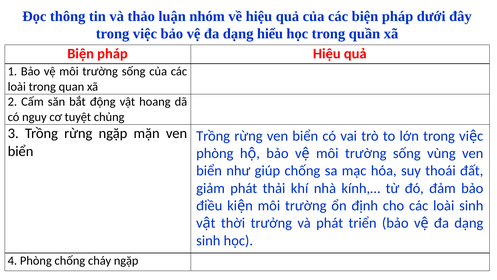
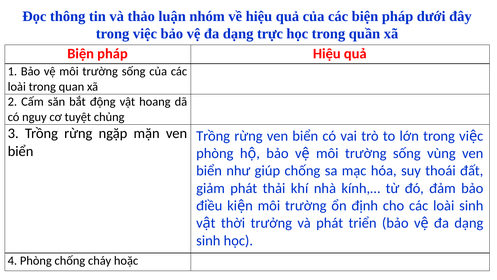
hiểu: hiểu -> trực (270, 34)
cháy ngặp: ngặp -> hoặc (126, 260)
